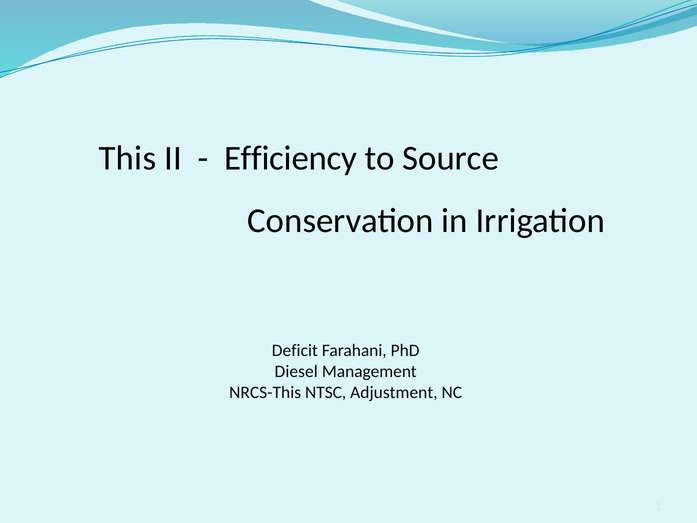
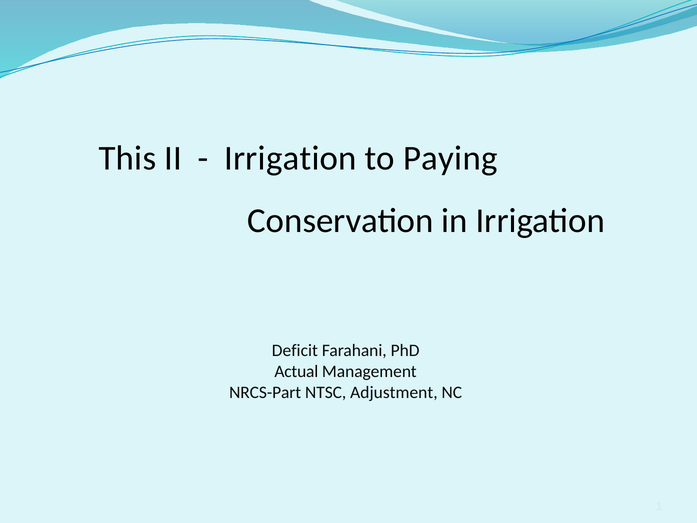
Efficiency: Efficiency -> Irrigation (290, 158)
Source: Source -> Paying (450, 158)
Diesel: Diesel -> Actual (296, 371)
NRCS-This: NRCS-This -> NRCS-Part (265, 392)
